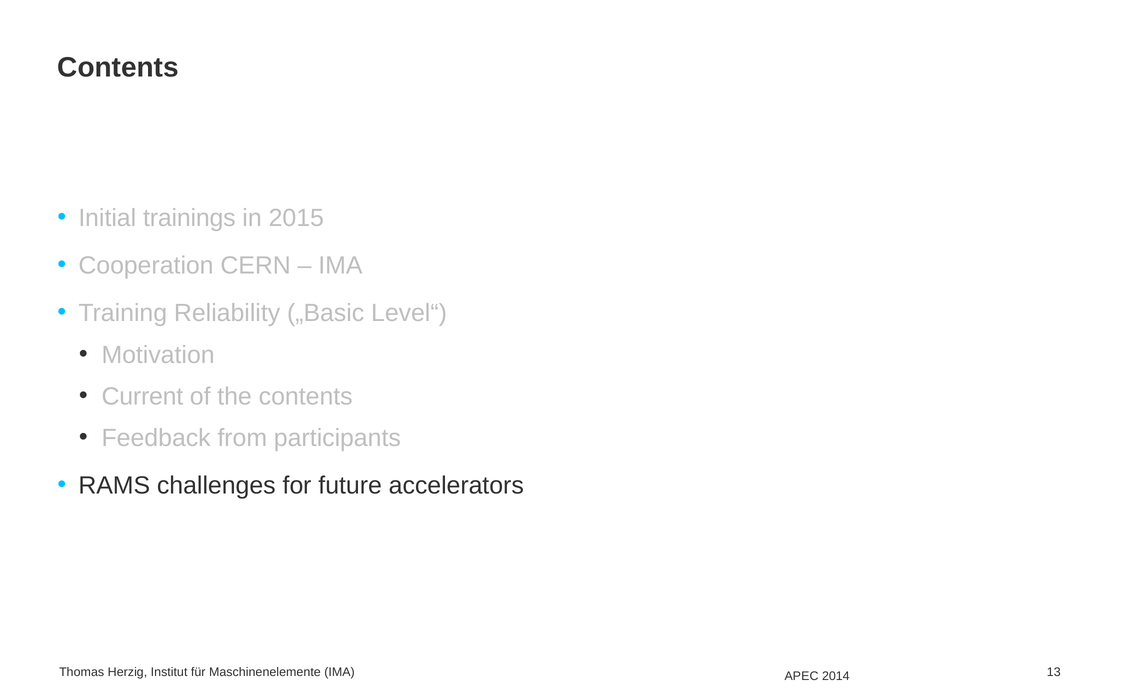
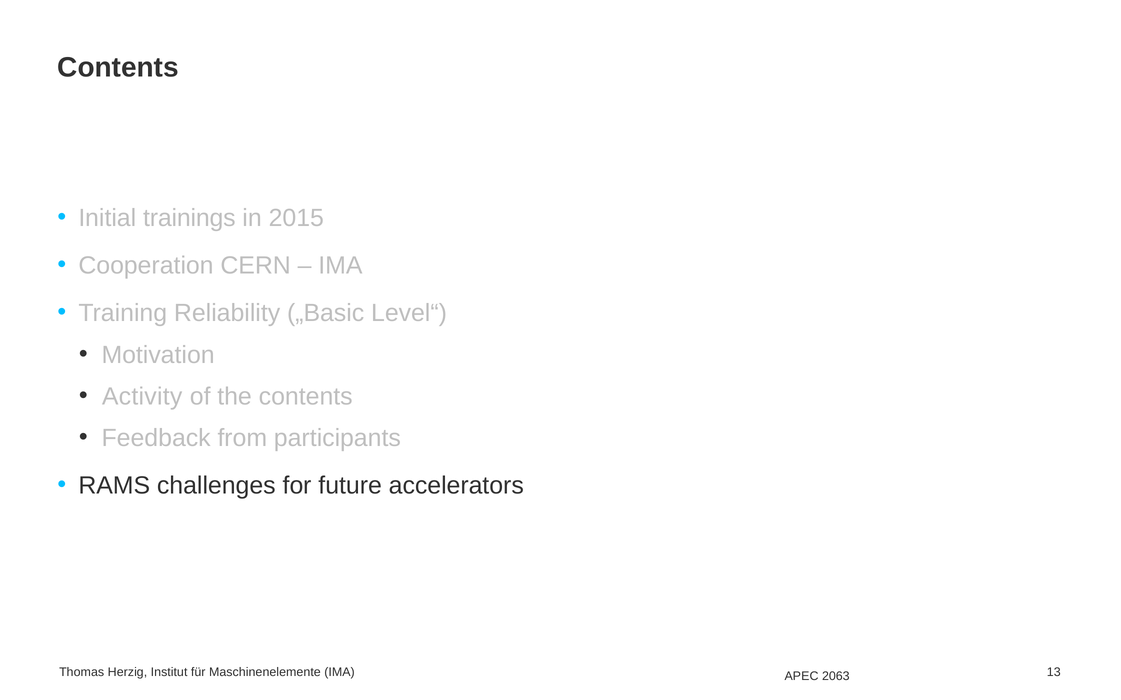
Current: Current -> Activity (142, 397)
2014: 2014 -> 2063 (836, 677)
